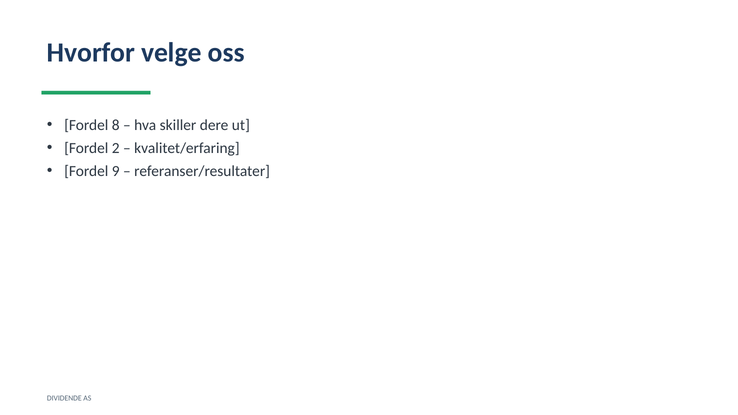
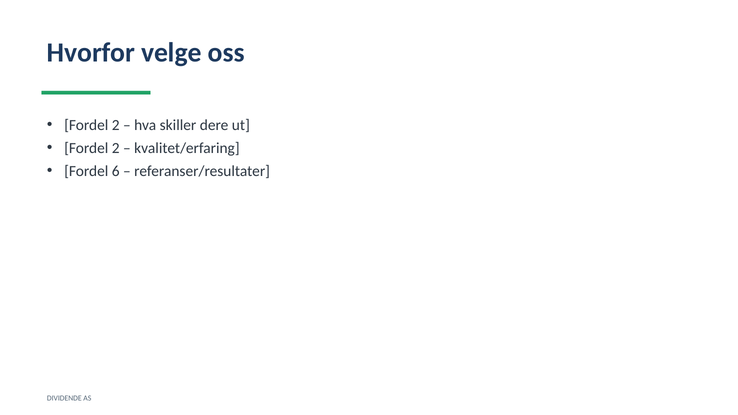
8: 8 -> 2 (116, 125)
9: 9 -> 6 (116, 171)
